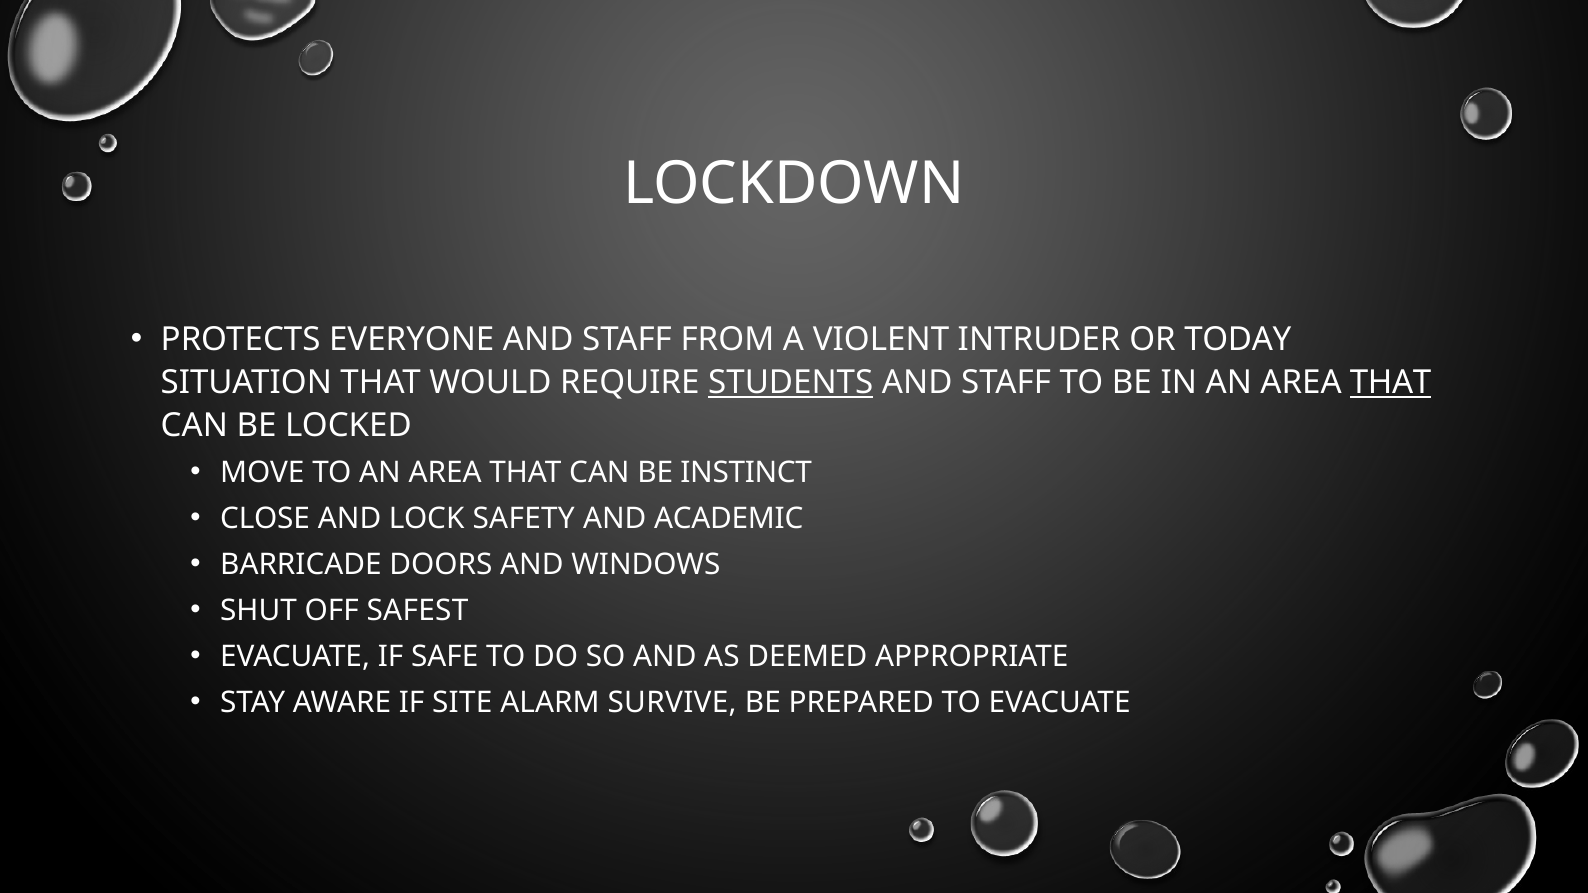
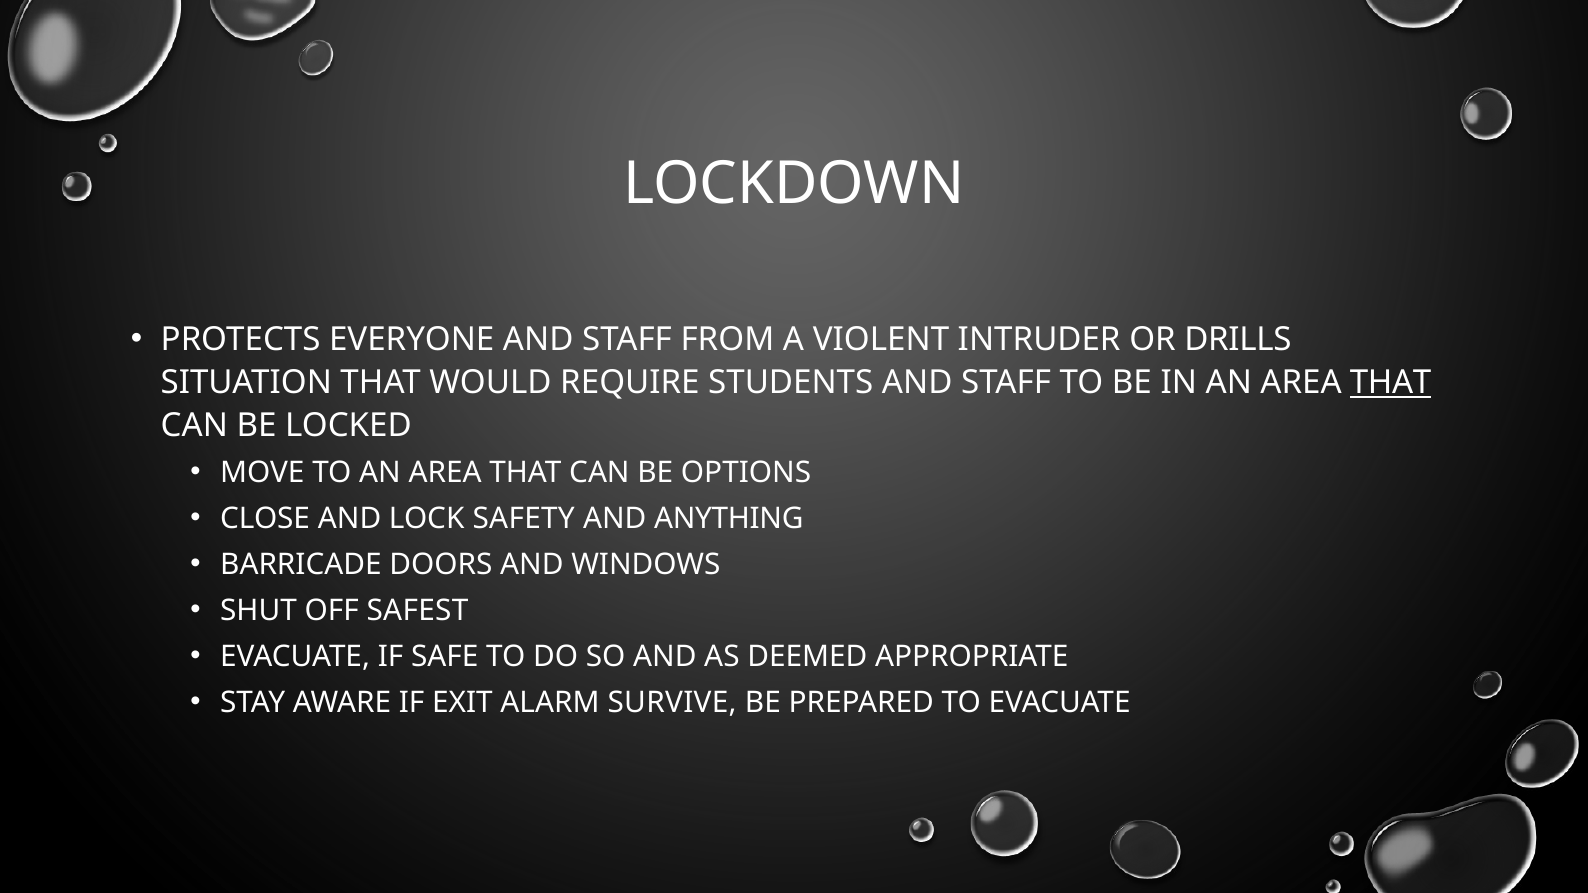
TODAY: TODAY -> DRILLS (1238, 340)
STUDENTS underline: present -> none (791, 382)
INSTINCT: INSTINCT -> OPTIONS (746, 473)
ACADEMIC: ACADEMIC -> ANYTHING (729, 519)
SITE: SITE -> EXIT (462, 703)
